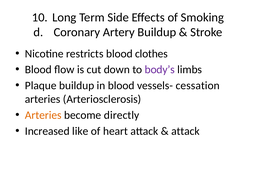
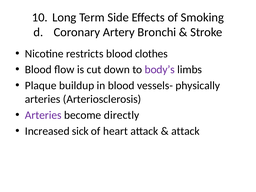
Artery Buildup: Buildup -> Bronchi (157, 32)
cessation: cessation -> physically (198, 86)
Arteries colour: orange -> purple (43, 115)
like: like -> sick (80, 131)
